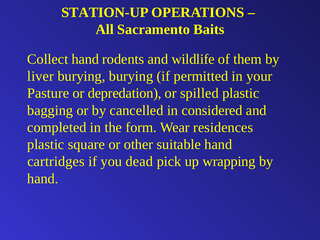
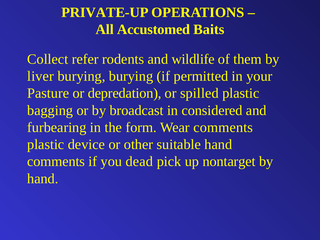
STATION-UP: STATION-UP -> PRIVATE-UP (105, 12)
Sacramento: Sacramento -> Accustomed (154, 30)
Collect hand: hand -> refer (85, 59)
cancelled: cancelled -> broadcast (137, 110)
completed: completed -> furbearing (57, 127)
Wear residences: residences -> comments (223, 127)
square: square -> device (86, 144)
cartridges: cartridges -> comments (56, 162)
wrapping: wrapping -> nontarget (229, 162)
